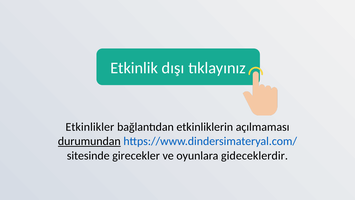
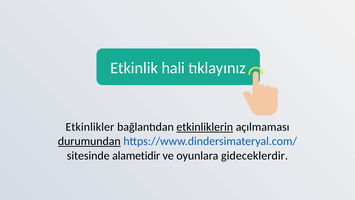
dışı: dışı -> hali (173, 68)
etkinliklerin underline: none -> present (205, 127)
girecekler: girecekler -> alametidir (136, 156)
